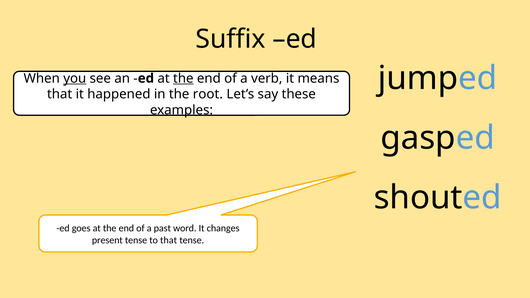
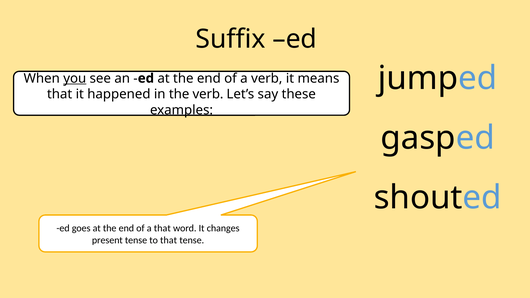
the underline: present -> none (183, 78)
the root: root -> verb (208, 94)
a past: past -> that (162, 228)
